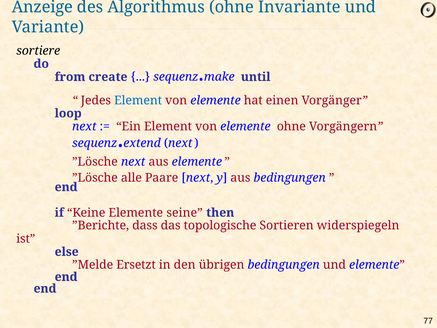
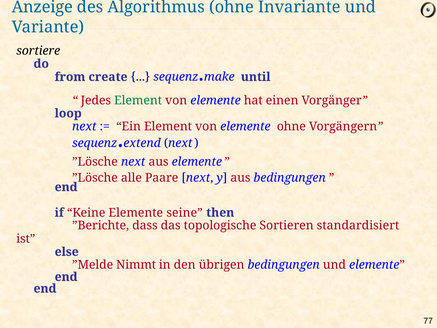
Element colour: blue -> green (138, 100)
widerspiegeln: widerspiegeln -> standardisiert (358, 225)
Ersetzt: Ersetzt -> Nimmt (136, 265)
